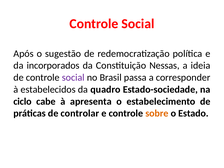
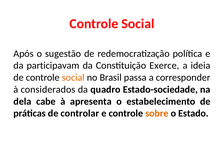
incorporados: incorporados -> participavam (53, 66)
Nessas: Nessas -> Exerce (164, 66)
social colour: purple -> orange (73, 77)
estabelecidos: estabelecidos -> considerados (48, 89)
ciclo: ciclo -> dela (22, 101)
